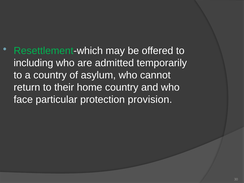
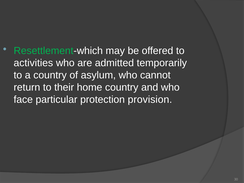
including: including -> activities (33, 63)
